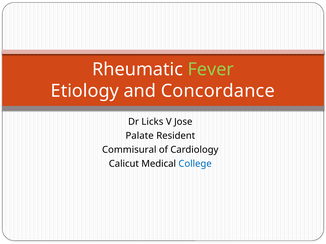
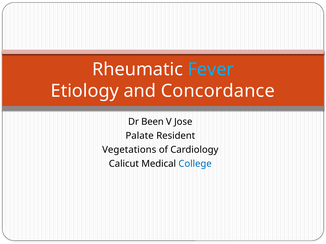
Fever colour: light green -> light blue (211, 69)
Licks: Licks -> Been (152, 122)
Commisural: Commisural -> Vegetations (129, 150)
